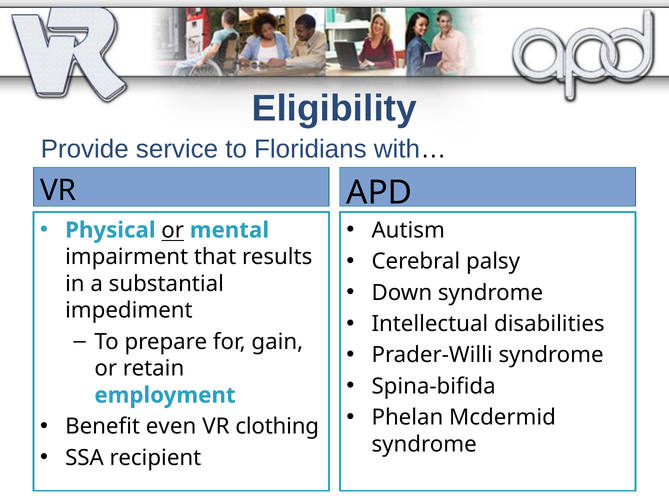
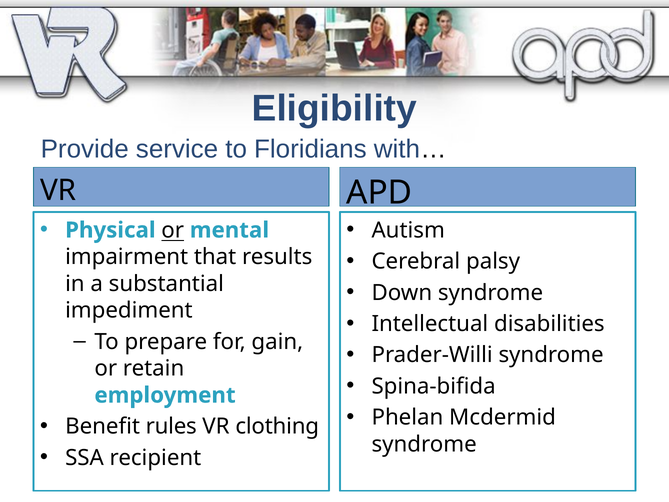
even: even -> rules (171, 426)
